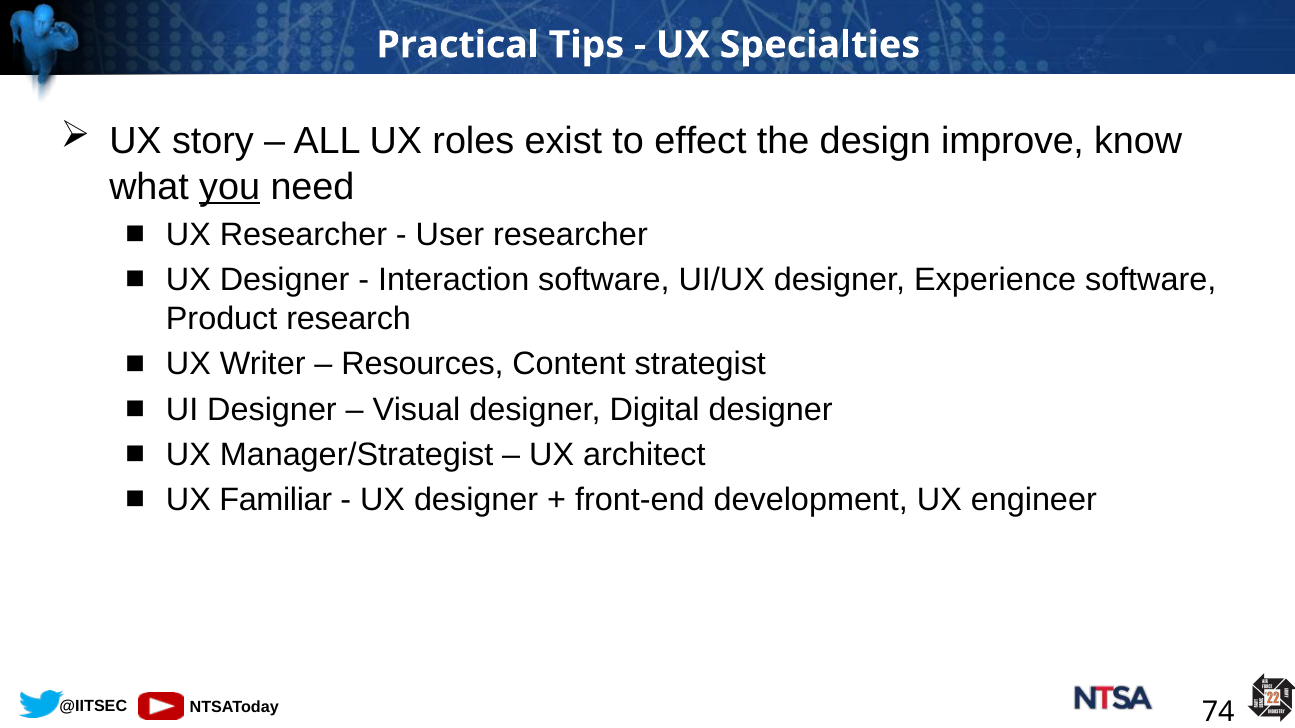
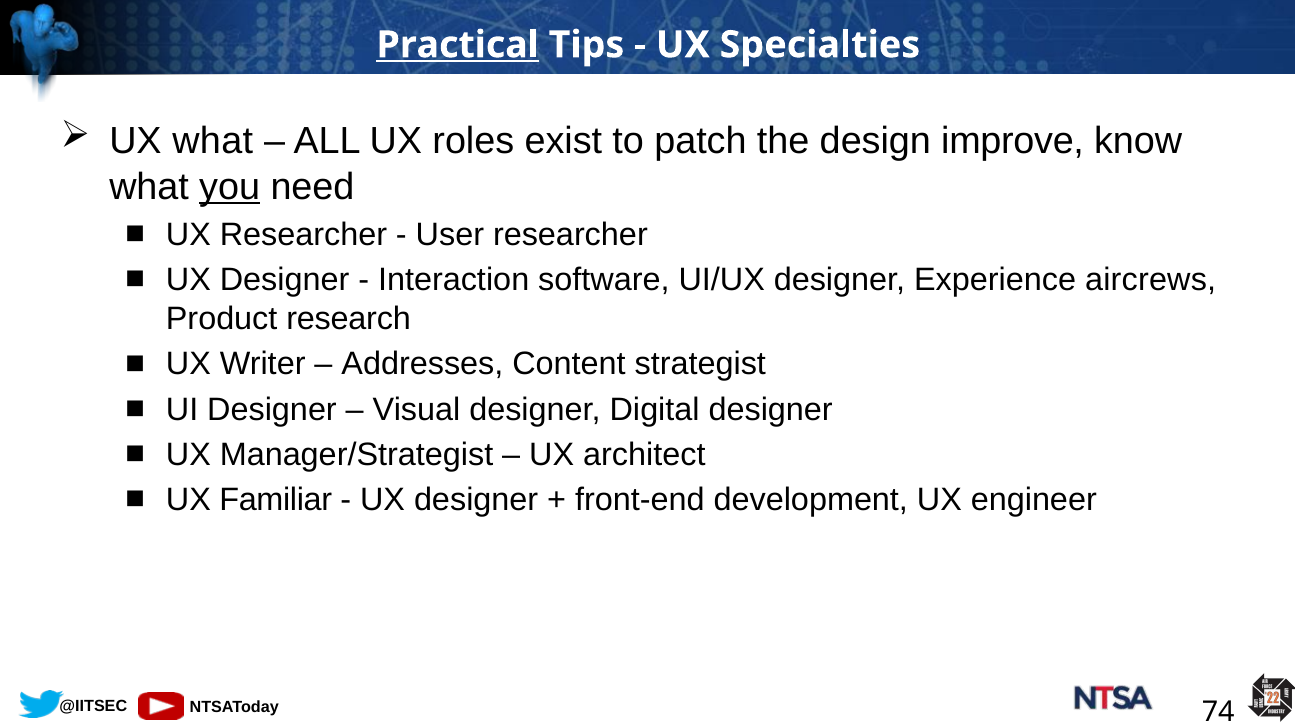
Practical underline: none -> present (458, 45)
UX story: story -> what (213, 141)
effect: effect -> patch (700, 141)
Experience software: software -> aircrews (1151, 280)
Resources: Resources -> Addresses (422, 364)
